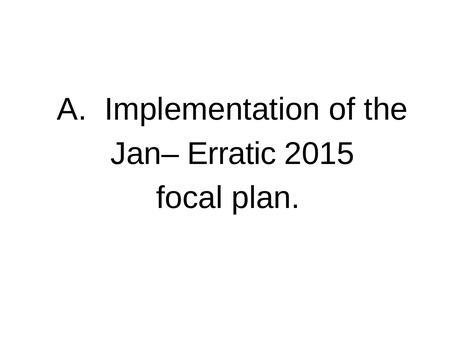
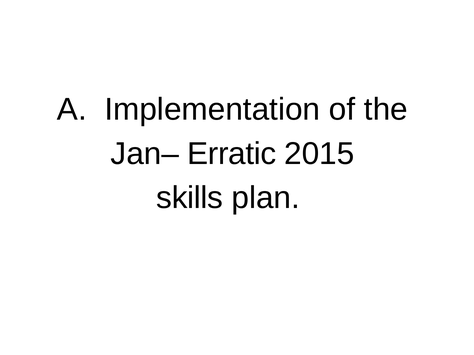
focal: focal -> skills (190, 198)
